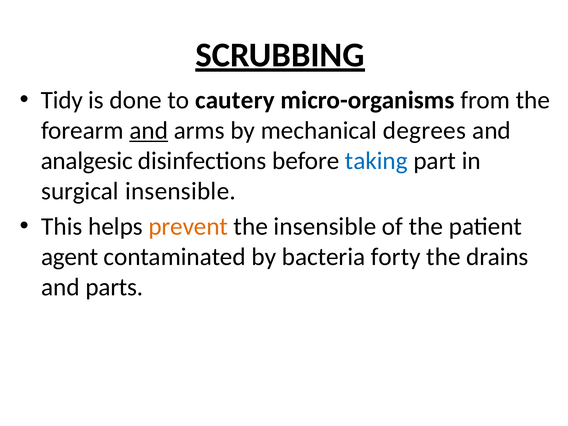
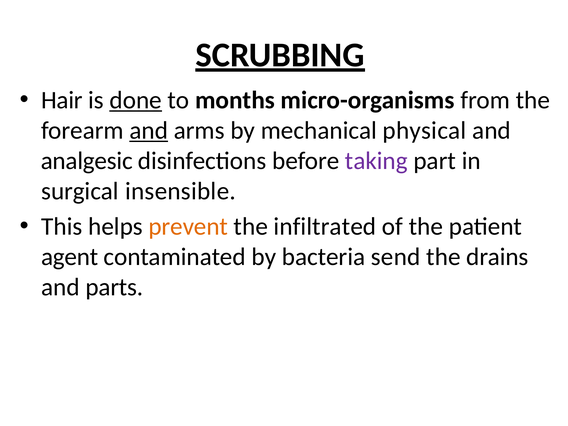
Tidy: Tidy -> Hair (62, 100)
done underline: none -> present (136, 100)
cautery: cautery -> months (235, 100)
degrees: degrees -> physical (424, 131)
taking colour: blue -> purple (376, 161)
the insensible: insensible -> infiltrated (325, 226)
forty: forty -> send (396, 257)
